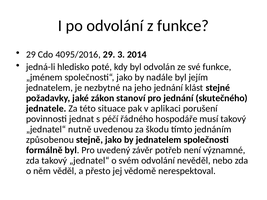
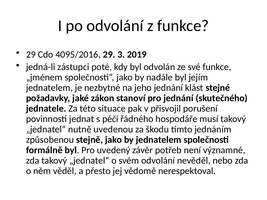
2014: 2014 -> 2019 (137, 55)
hledisko: hledisko -> zástupci (73, 67)
aplikaci: aplikaci -> přisvojil (166, 109)
